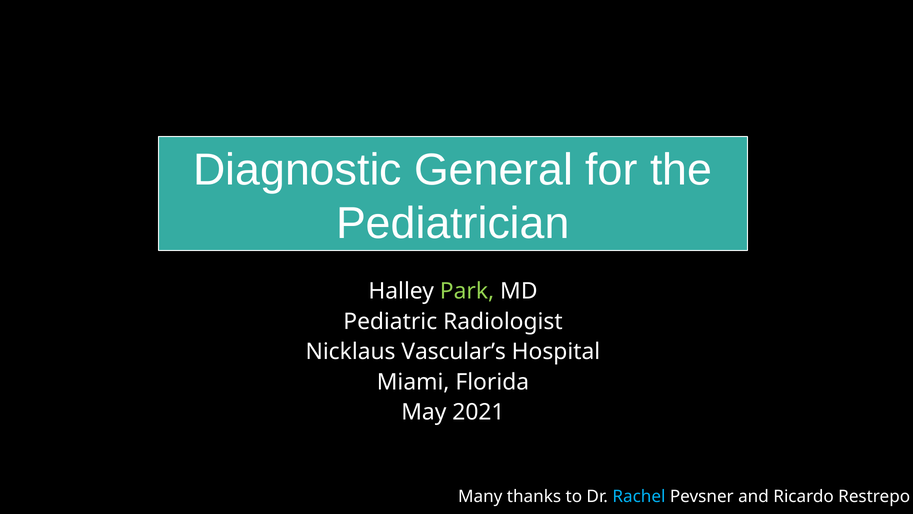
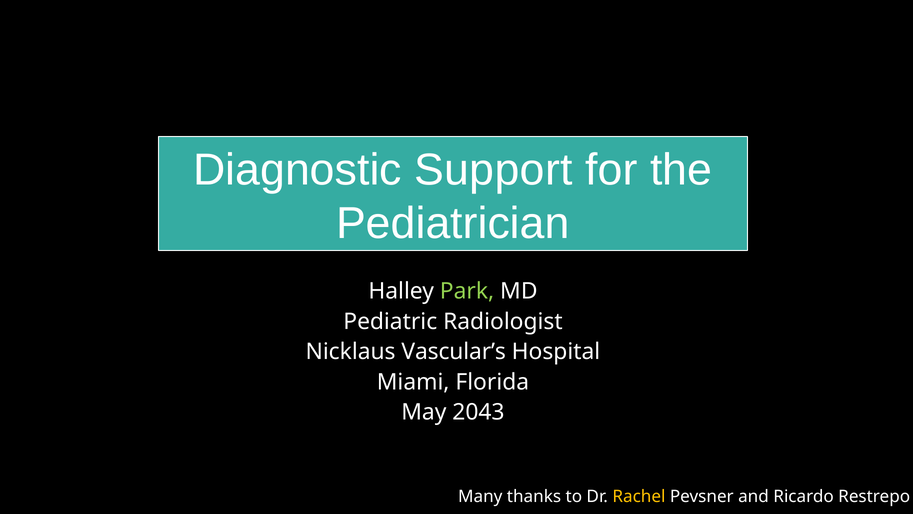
General: General -> Support (493, 170)
2021: 2021 -> 2043 (478, 412)
Rachel colour: light blue -> yellow (639, 496)
